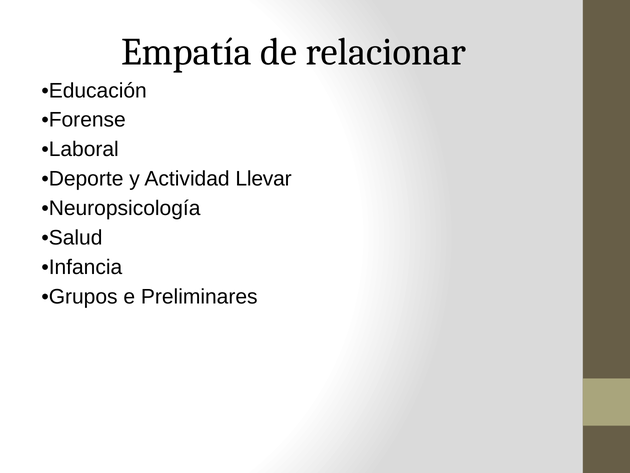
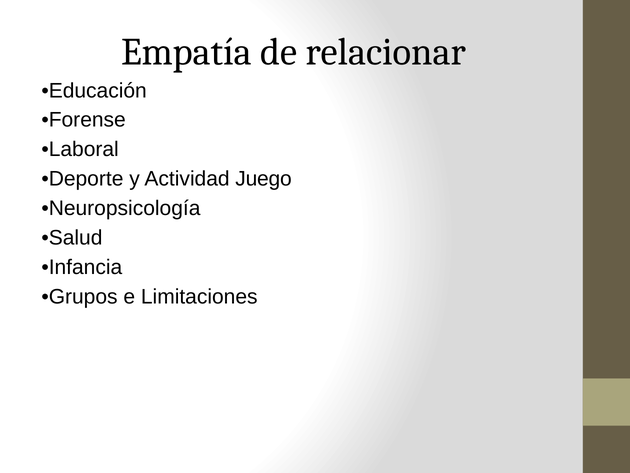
Llevar: Llevar -> Juego (264, 179)
Preliminares: Preliminares -> Limitaciones (199, 296)
